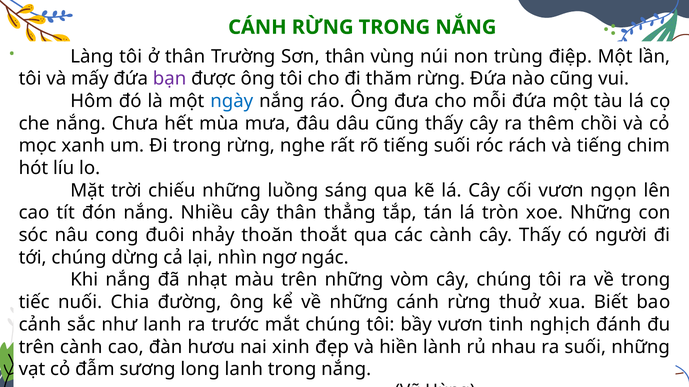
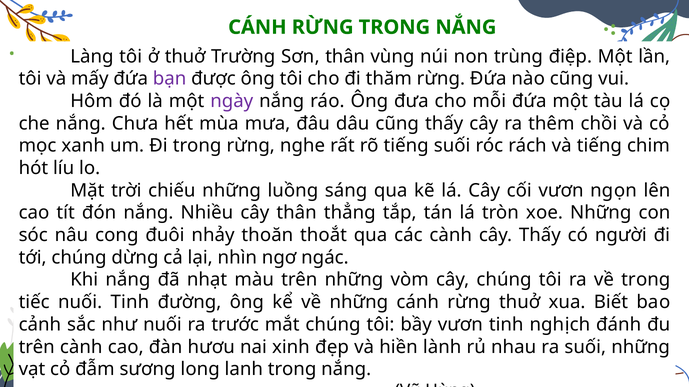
ở thân: thân -> thuở (185, 56)
ngày colour: blue -> purple (232, 101)
nuối Chia: Chia -> Tinh (130, 303)
như lanh: lanh -> nuối (162, 325)
